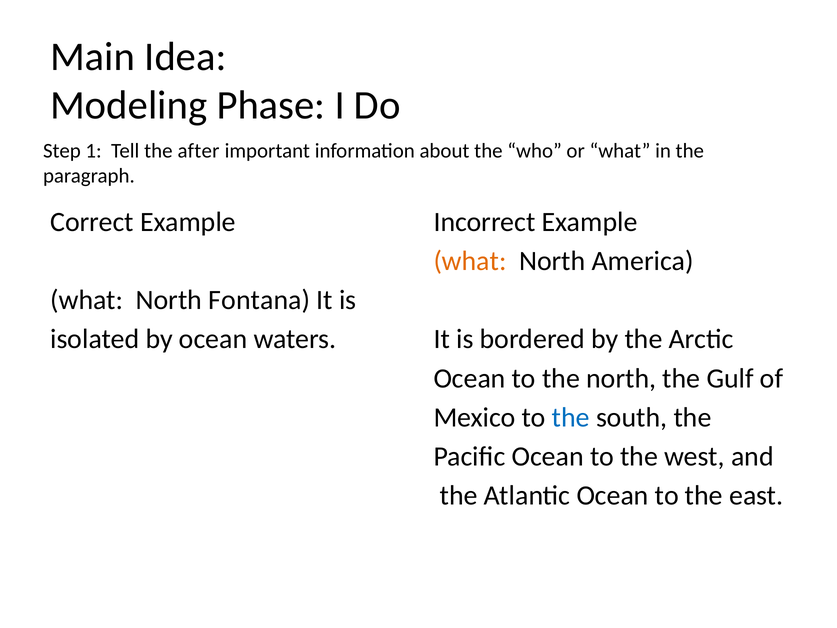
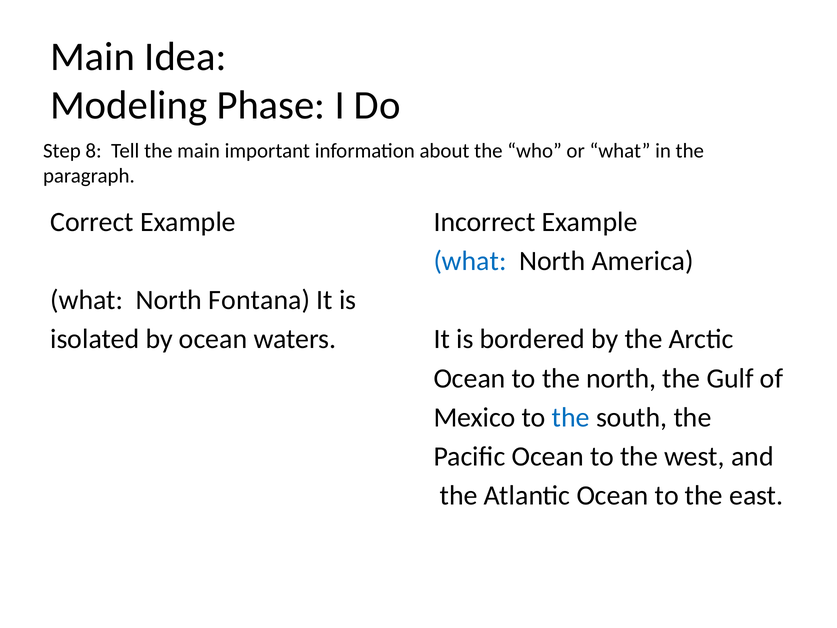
1: 1 -> 8 (94, 151)
the after: after -> main (199, 151)
what colour: orange -> blue (470, 261)
